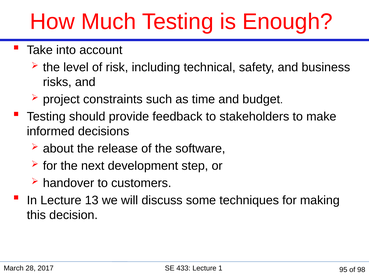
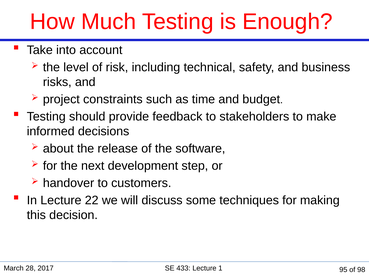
13: 13 -> 22 (92, 200)
